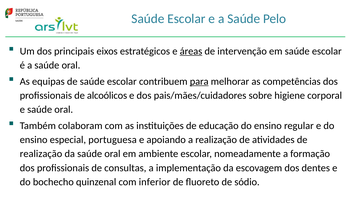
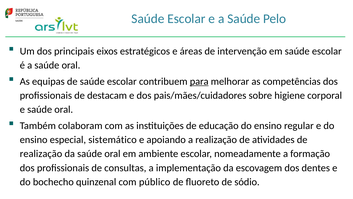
áreas underline: present -> none (191, 51)
alcoólicos: alcoólicos -> destacam (107, 96)
portuguesa: portuguesa -> sistemático (113, 140)
inferior: inferior -> público (155, 182)
